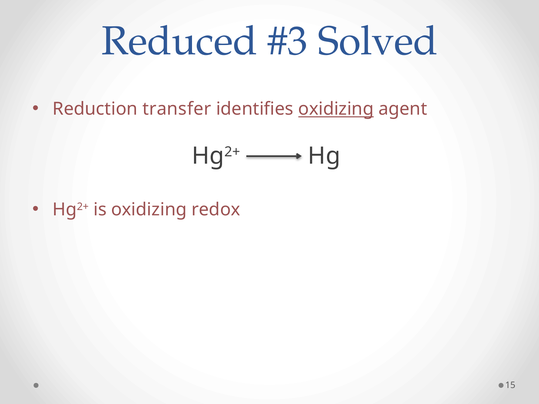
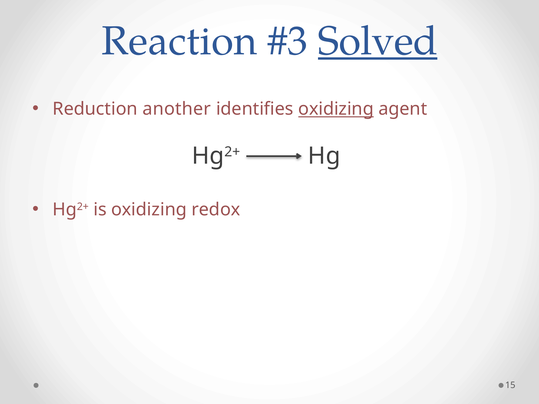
Reduced: Reduced -> Reaction (179, 41)
Solved underline: none -> present (378, 41)
transfer: transfer -> another (177, 109)
